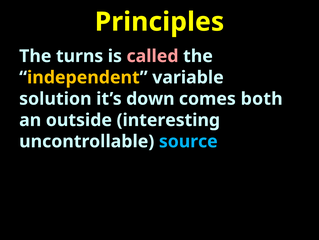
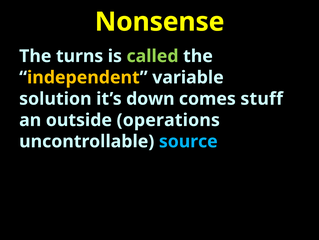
Principles: Principles -> Nonsense (160, 22)
called colour: pink -> light green (153, 56)
both: both -> stuff (262, 99)
interesting: interesting -> operations (168, 120)
